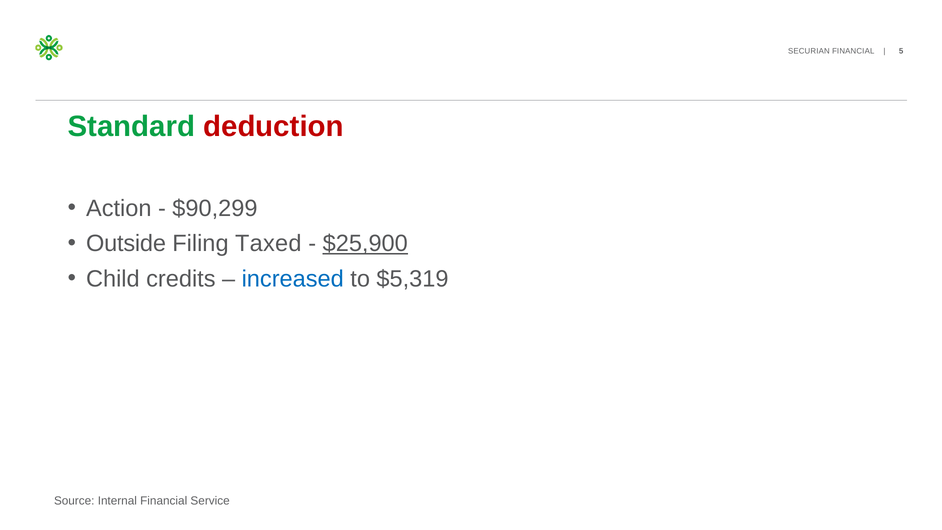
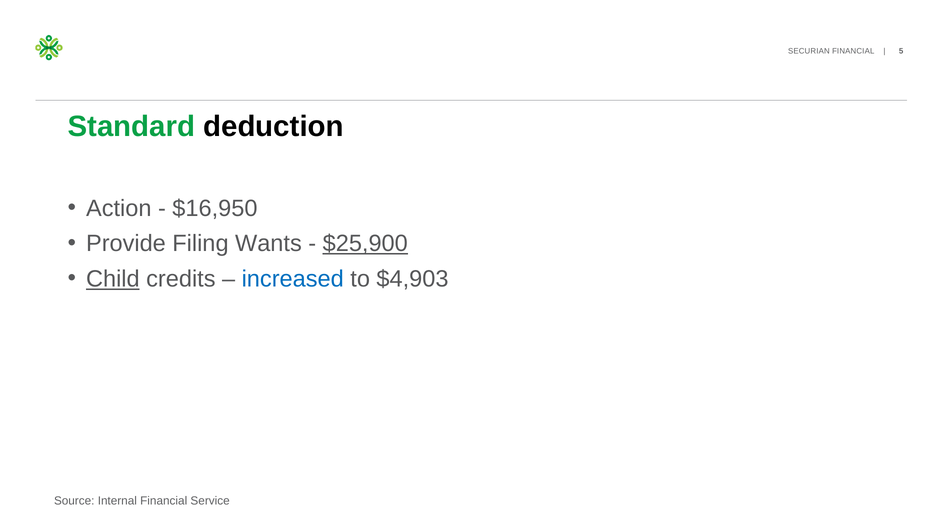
deduction colour: red -> black (273, 127)
$90,299: $90,299 -> $16,950 (215, 208)
Outside: Outside -> Provide (126, 244)
Taxed: Taxed -> Wants (268, 244)
Child underline: none -> present (113, 279)
$5,319: $5,319 -> $4,903 (412, 279)
